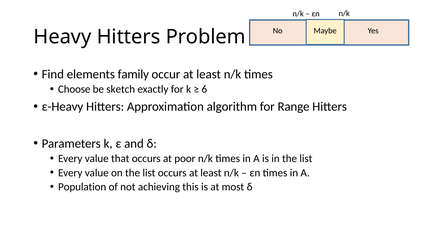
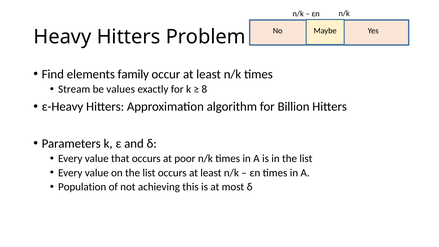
Choose: Choose -> Stream (74, 89)
sketch: sketch -> values (121, 89)
6: 6 -> 8 (204, 89)
Range: Range -> Billion (294, 107)
